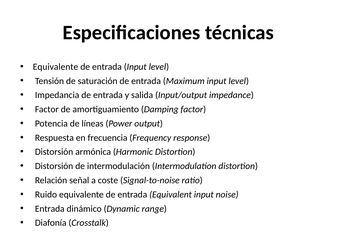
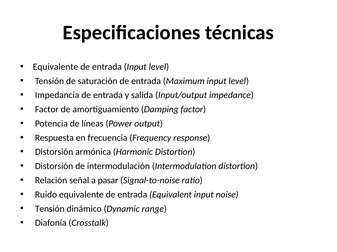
coste: coste -> pasar (108, 181)
Entrada: Entrada -> Tensión (50, 209)
